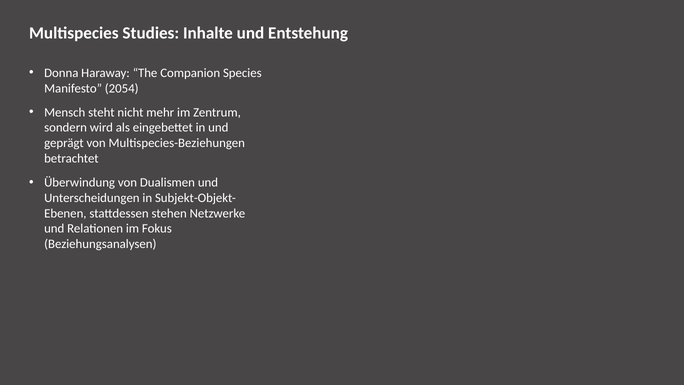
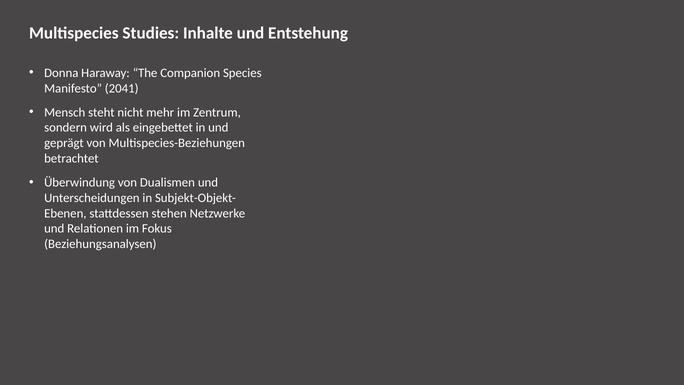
2054: 2054 -> 2041 (122, 88)
